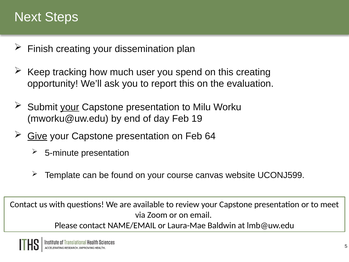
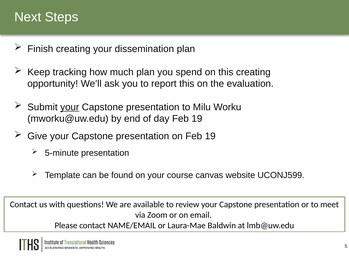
much user: user -> plan (146, 72)
Give underline: present -> none (37, 136)
on Feb 64: 64 -> 19 (210, 136)
